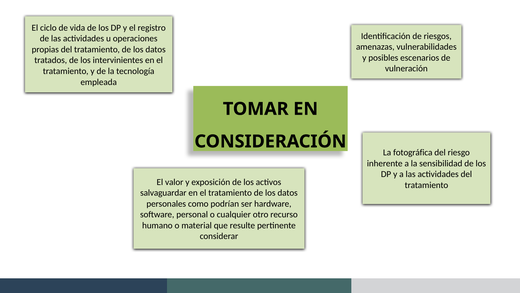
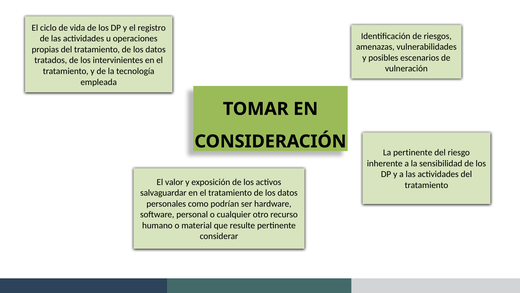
La fotográfica: fotográfica -> pertinente (413, 152)
